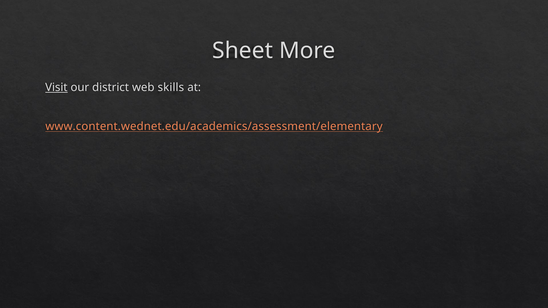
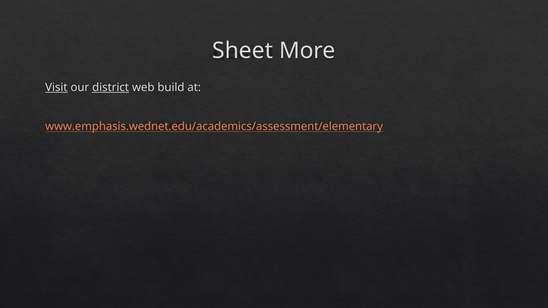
district underline: none -> present (111, 88)
skills: skills -> build (171, 88)
www.content.wednet.edu/academics/assessment/elementary: www.content.wednet.edu/academics/assessment/elementary -> www.emphasis.wednet.edu/academics/assessment/elementary (214, 126)
